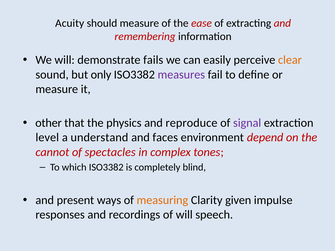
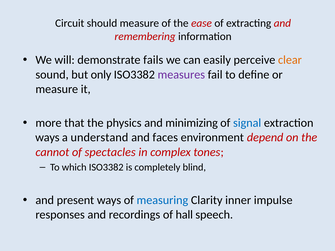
Acuity: Acuity -> Circuit (70, 23)
other: other -> more (49, 123)
reproduce: reproduce -> minimizing (192, 123)
signal colour: purple -> blue (247, 123)
level: level -> ways (47, 138)
measuring colour: orange -> blue (162, 200)
given: given -> inner (238, 200)
of will: will -> hall (184, 215)
